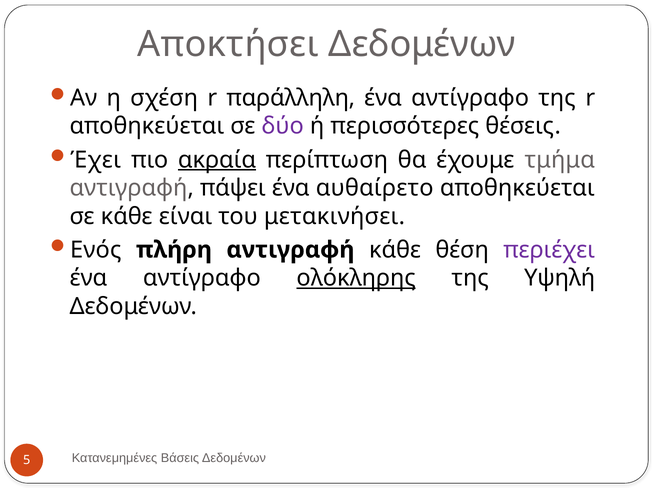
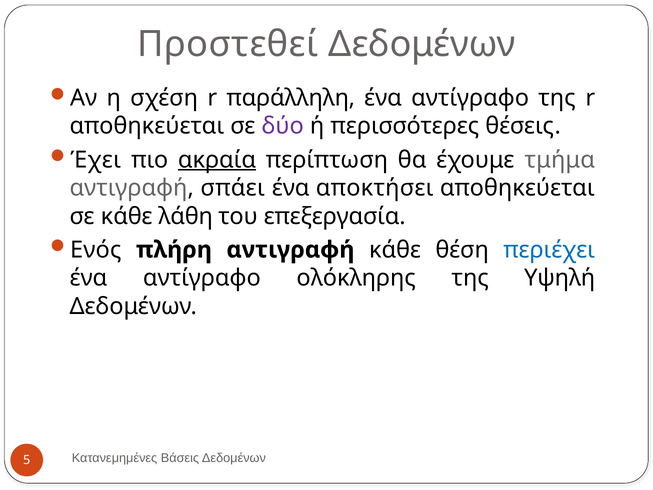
Αποκτήσει: Αποκτήσει -> Προστεθεί (228, 44)
πάψει: πάψει -> σπάει (233, 188)
αυθαίρετο: αυθαίρετο -> αποκτήσει (375, 188)
είναι: είναι -> λάθη (186, 216)
μετακινήσει: μετακινήσει -> επεξεργασία (335, 216)
περιέχει colour: purple -> blue (549, 250)
ολόκληρης underline: present -> none (356, 278)
